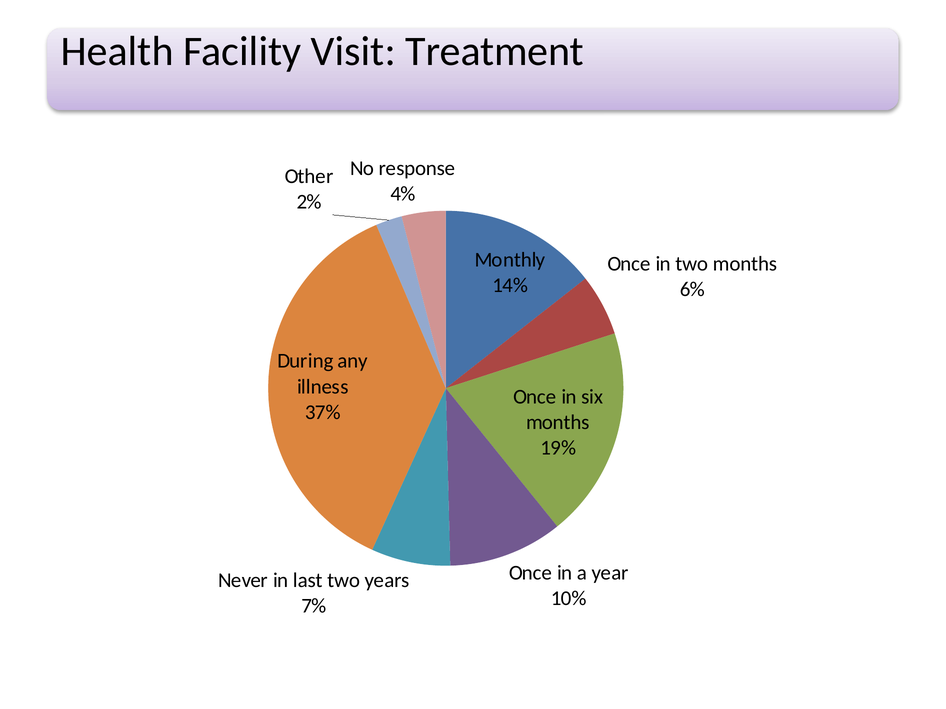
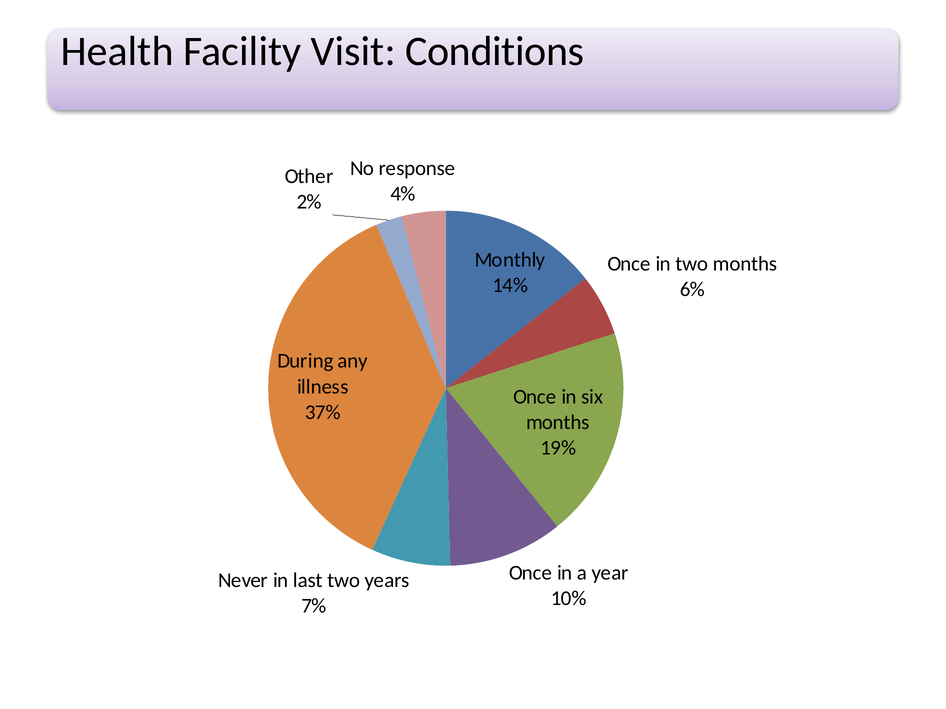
Treatment: Treatment -> Conditions (495, 51)
